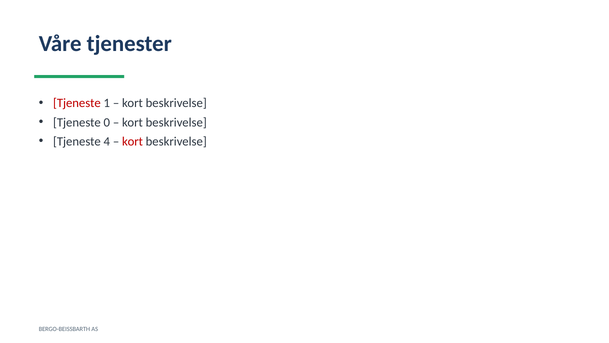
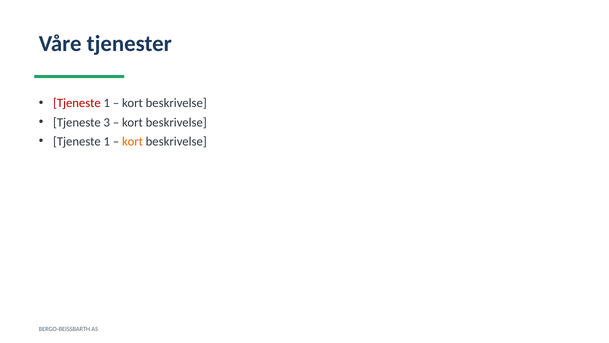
0: 0 -> 3 (107, 122)
4: 4 -> 1 (107, 141)
kort colour: red -> orange (132, 141)
